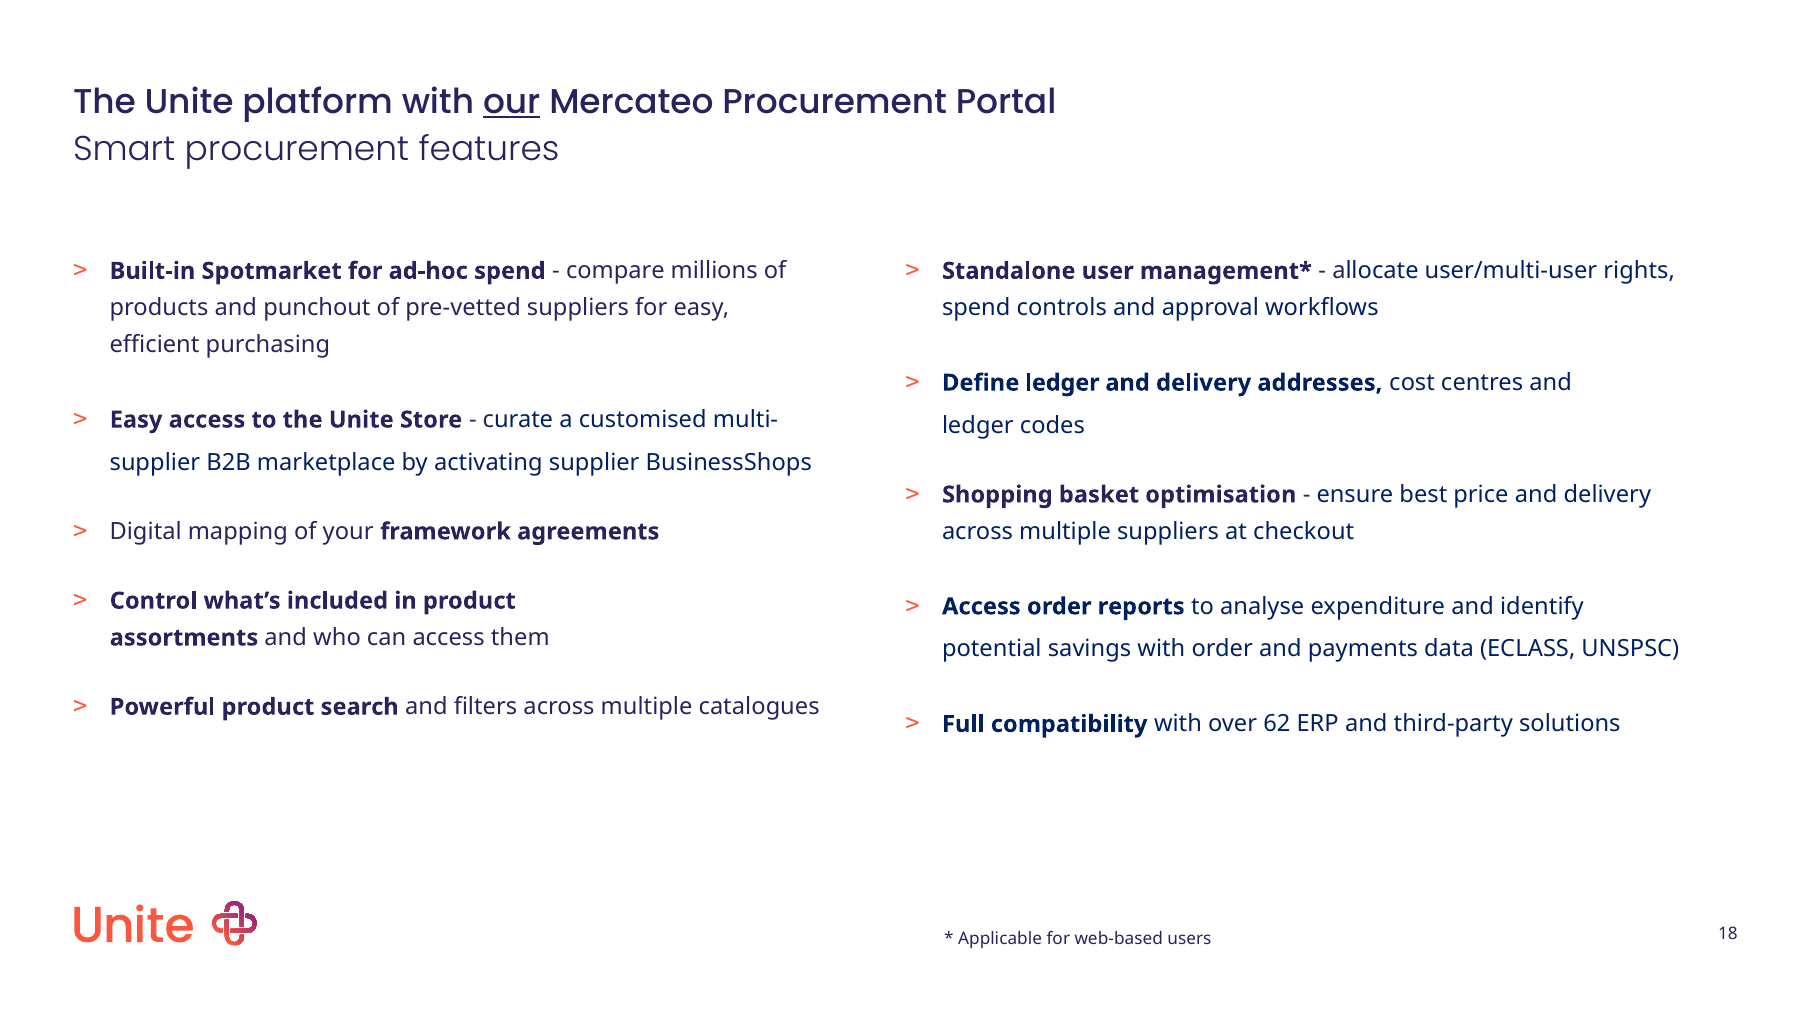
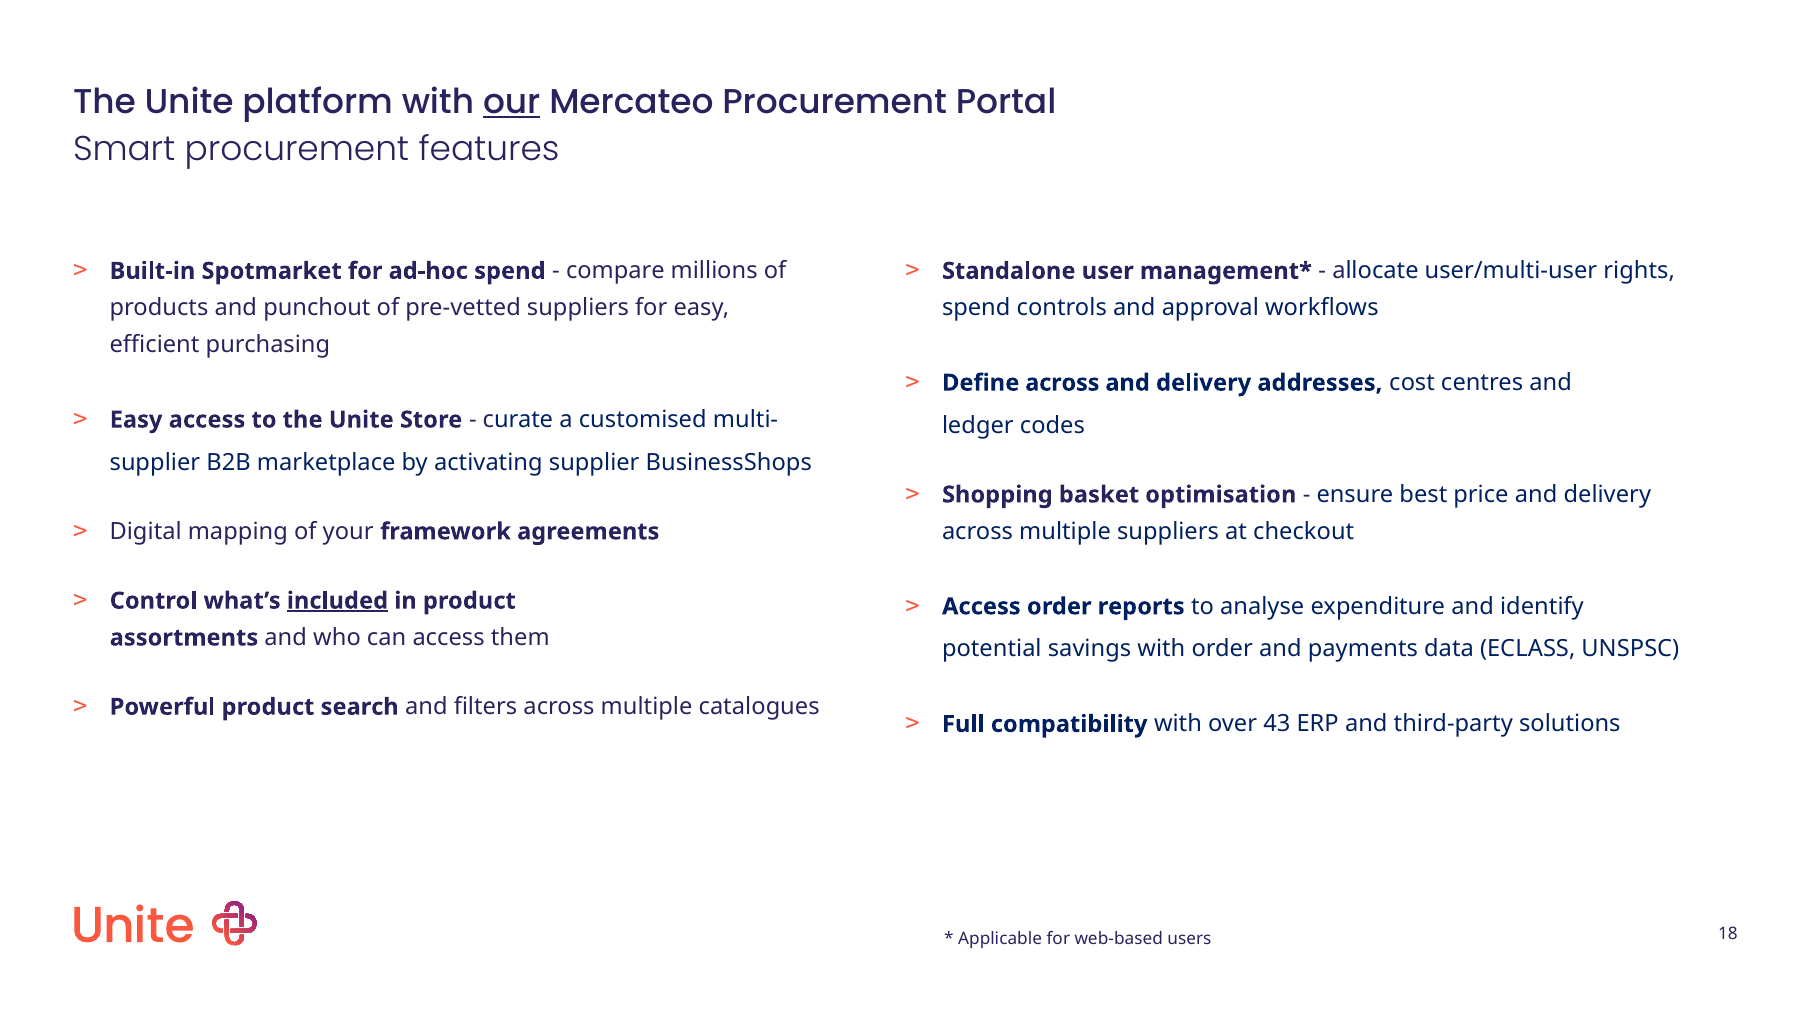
Define ledger: ledger -> across (1062, 383)
included underline: none -> present (337, 601)
62: 62 -> 43 (1277, 724)
